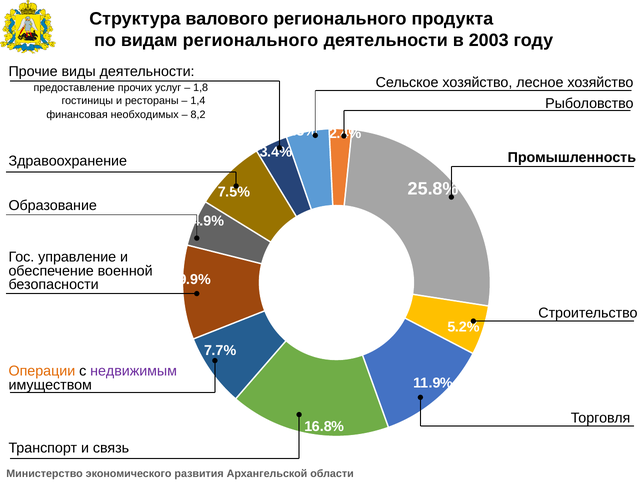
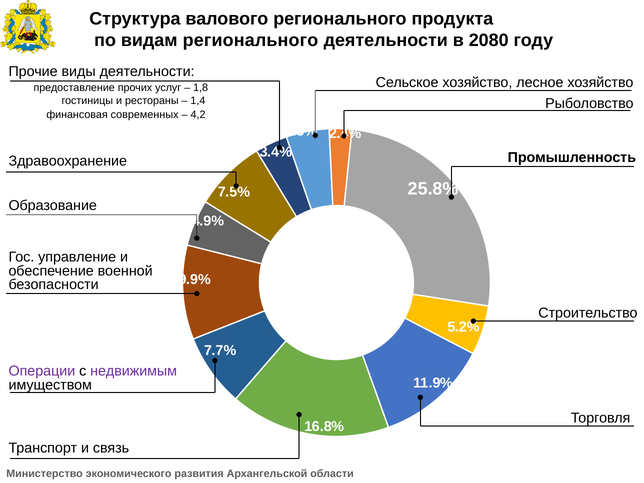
2003: 2003 -> 2080 (489, 40)
необходимых: необходимых -> современных (145, 115)
8,2: 8,2 -> 4,2 (198, 115)
Операции colour: orange -> purple (42, 371)
